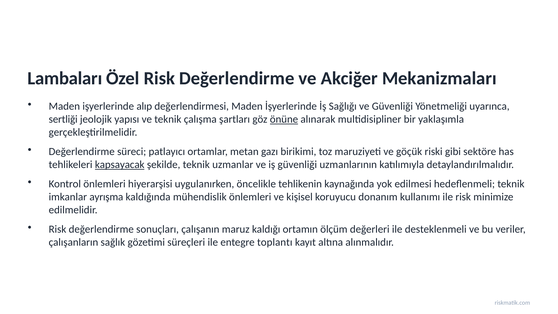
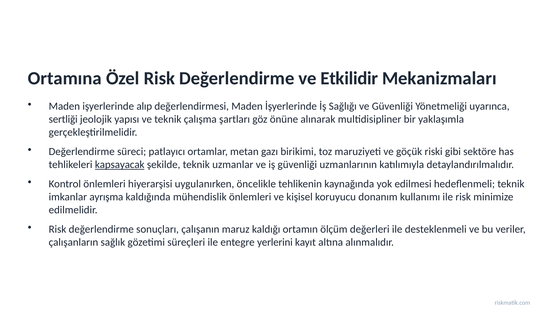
Lambaları: Lambaları -> Ortamına (65, 78)
Akciğer: Akciğer -> Etkilidir (349, 78)
önüne underline: present -> none (284, 119)
toplantı: toplantı -> yerlerini (275, 242)
